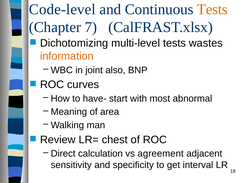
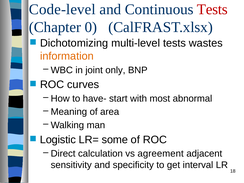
Tests colour: orange -> red (212, 9)
7: 7 -> 0 (91, 27)
also: also -> only (115, 70)
Review: Review -> Logistic (58, 140)
chest: chest -> some (115, 140)
